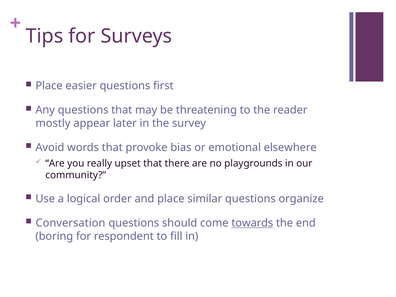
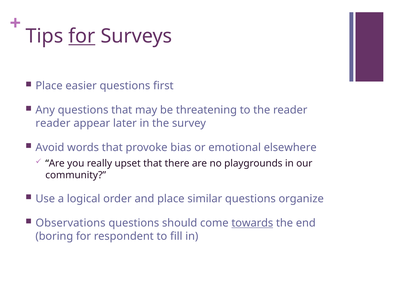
for underline: none -> present (82, 36)
mostly: mostly -> reader (53, 123)
Conversation: Conversation -> Observations (71, 223)
